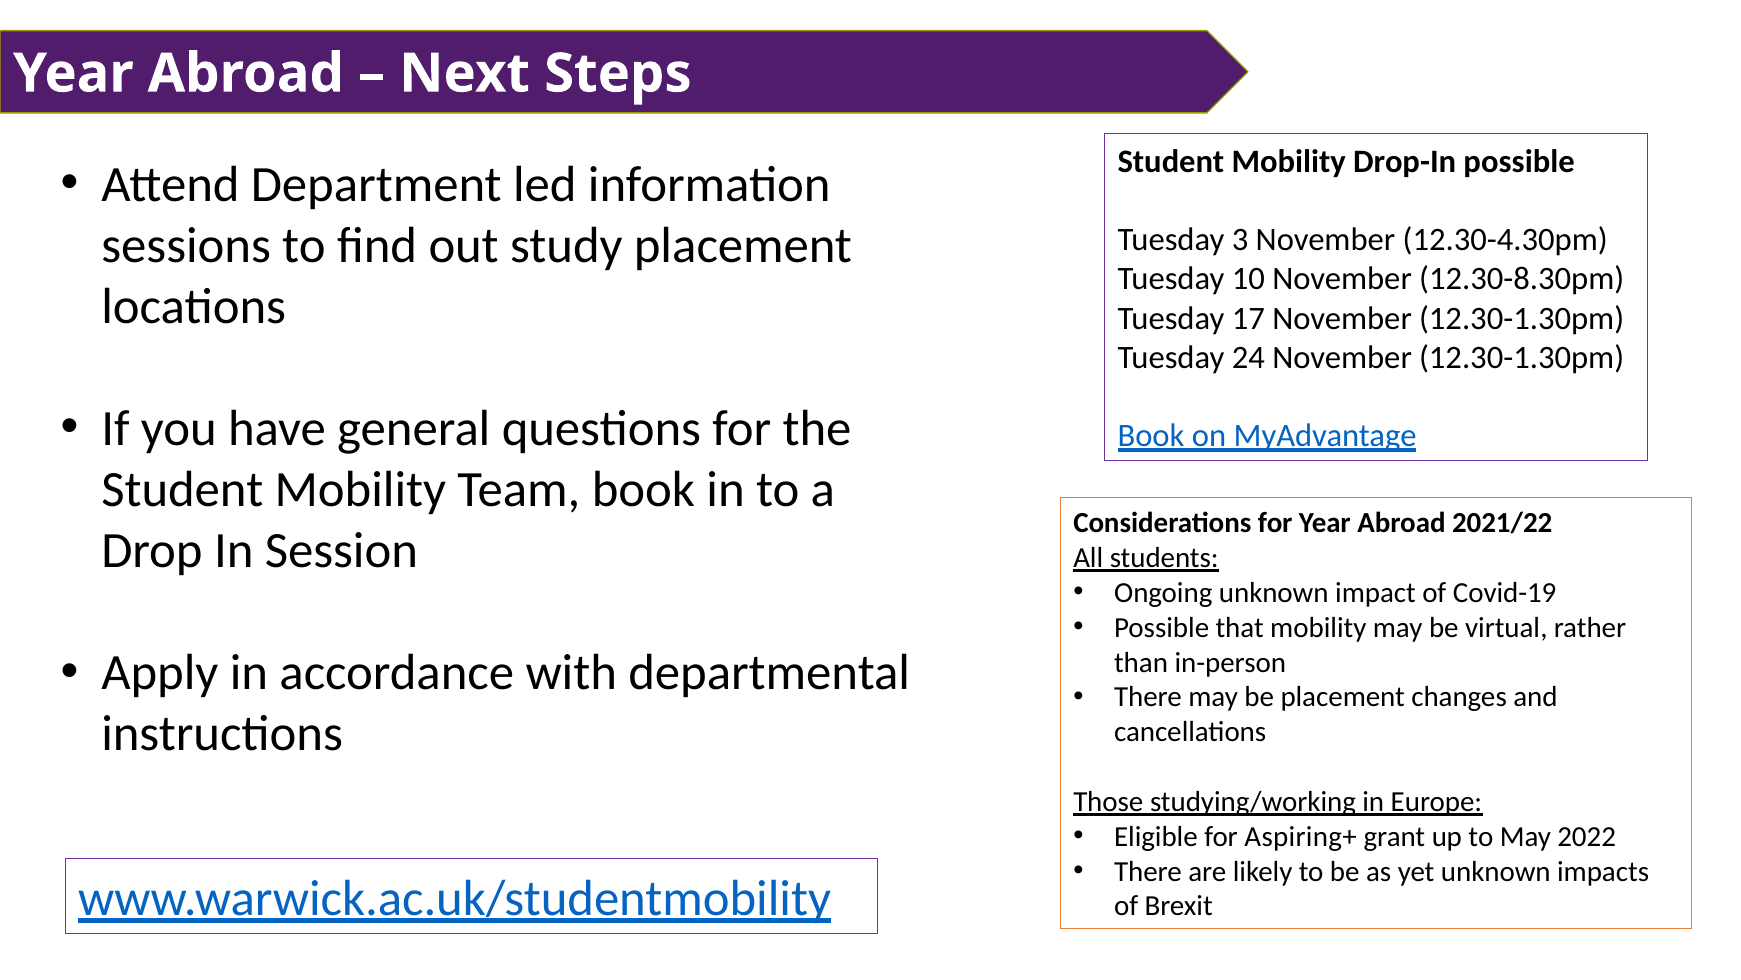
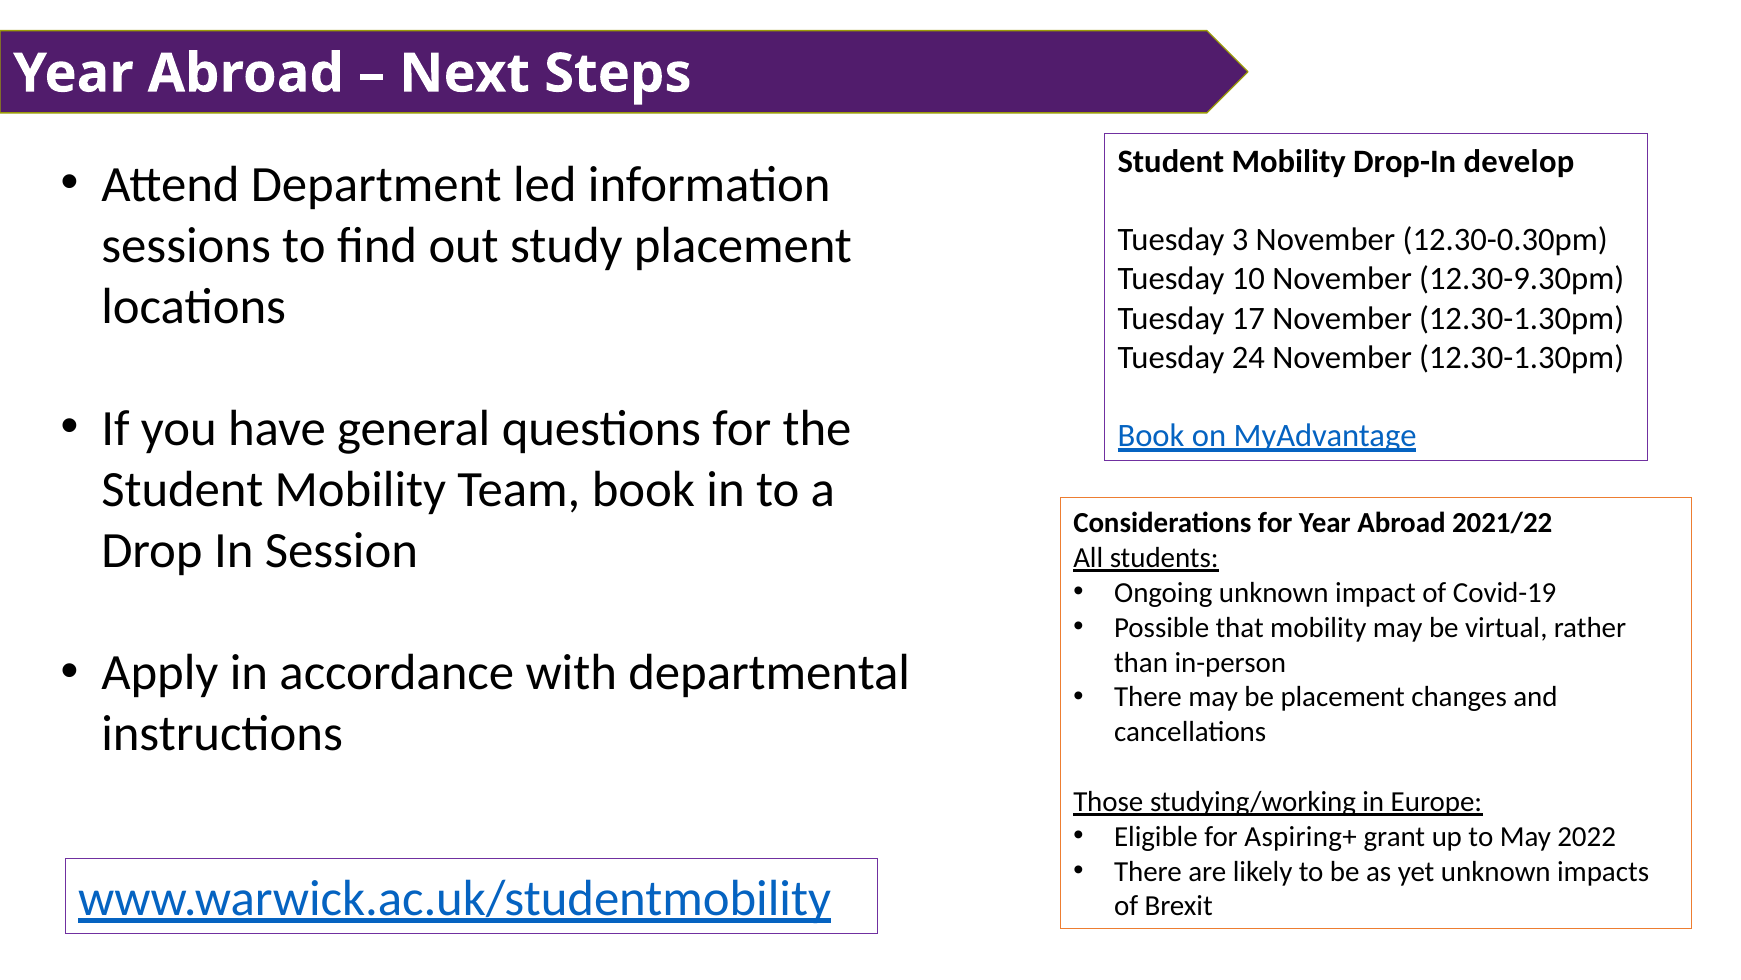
Drop-In possible: possible -> develop (1519, 161)
12.30-4.30pm: 12.30-4.30pm -> 12.30-0.30pm (1505, 240)
12.30-8.30pm: 12.30-8.30pm -> 12.30-9.30pm (1522, 279)
